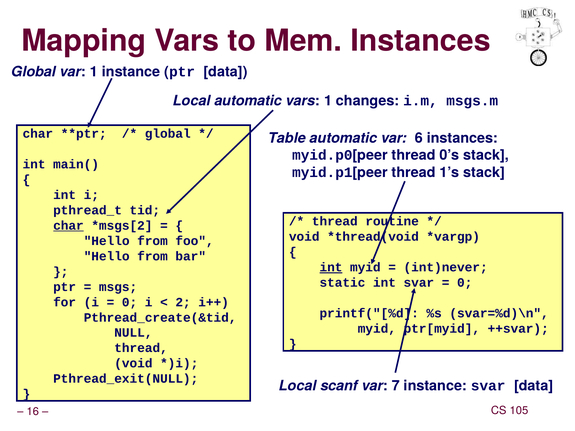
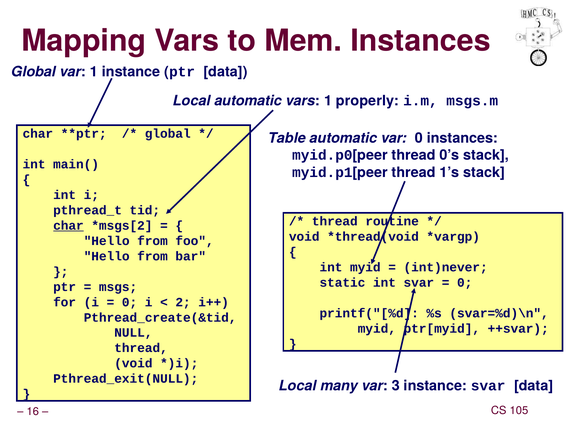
changes: changes -> properly (368, 101)
var 6: 6 -> 0 (419, 138)
int underline: present -> none (331, 268)
scanf: scanf -> many (339, 386)
7: 7 -> 3 (396, 386)
